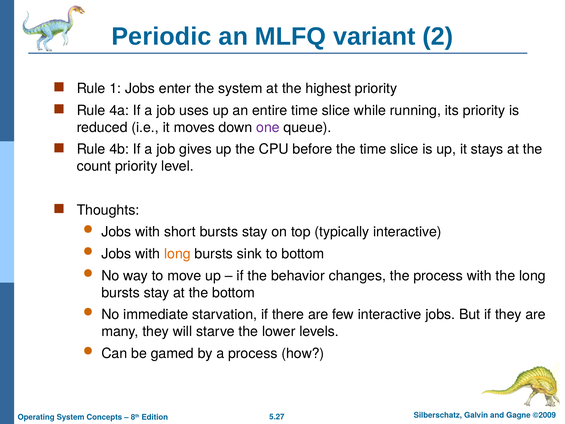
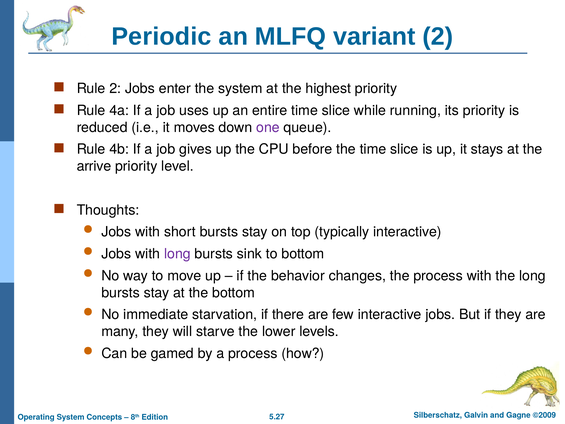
Rule 1: 1 -> 2 (115, 88)
count: count -> arrive (94, 166)
long colour: orange -> purple (177, 254)
